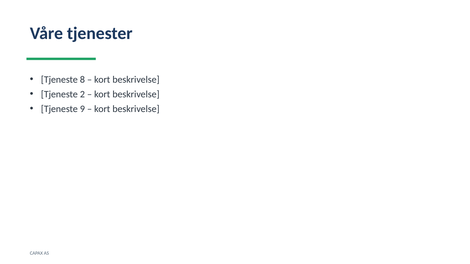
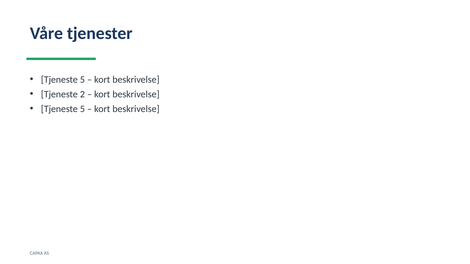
8: 8 -> 5 (82, 80)
9: 9 -> 5 (82, 109)
